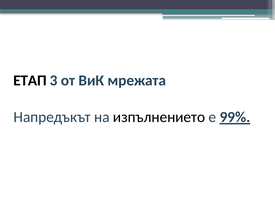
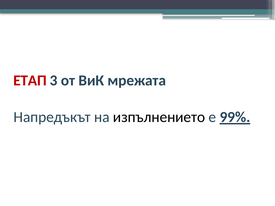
ЕТАП colour: black -> red (30, 81)
